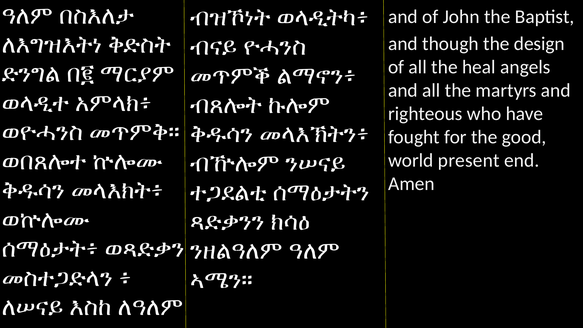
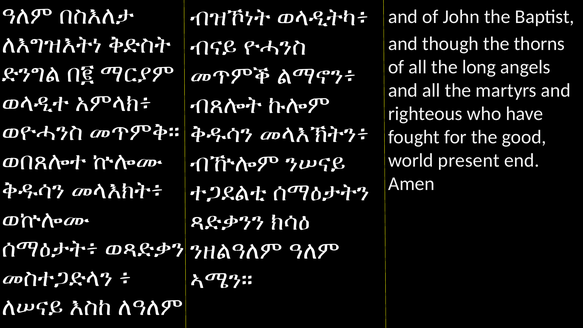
design: design -> thorns (539, 44)
heal: heal -> long (479, 67)
